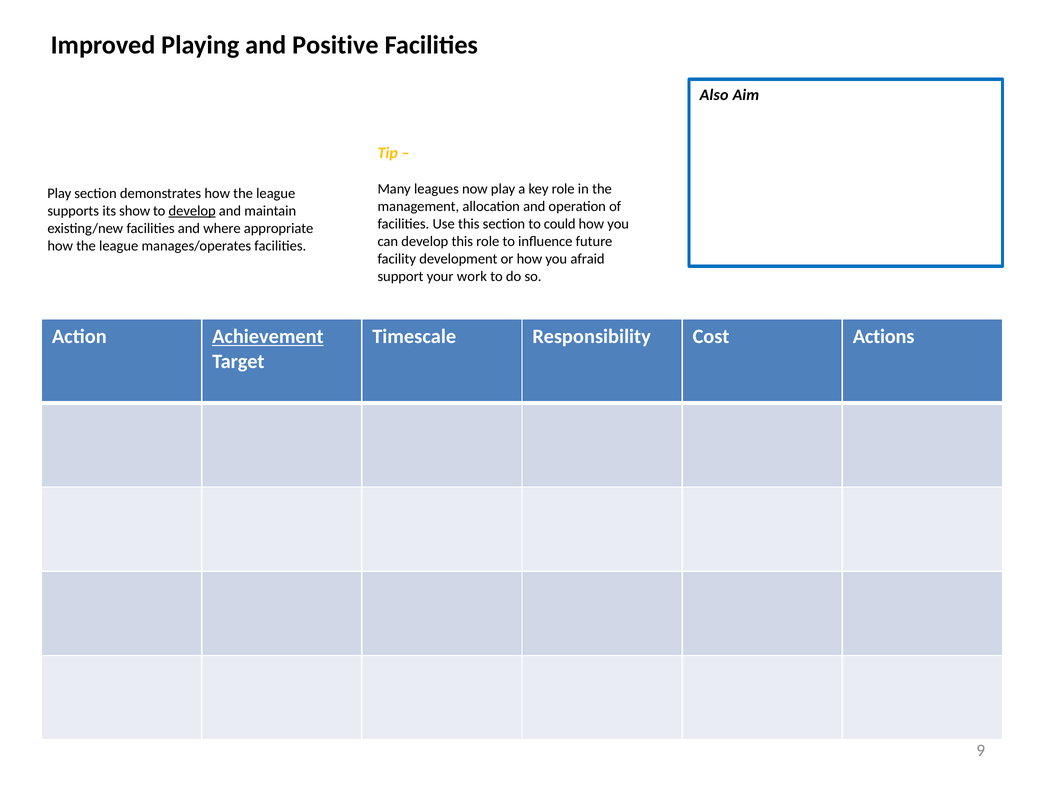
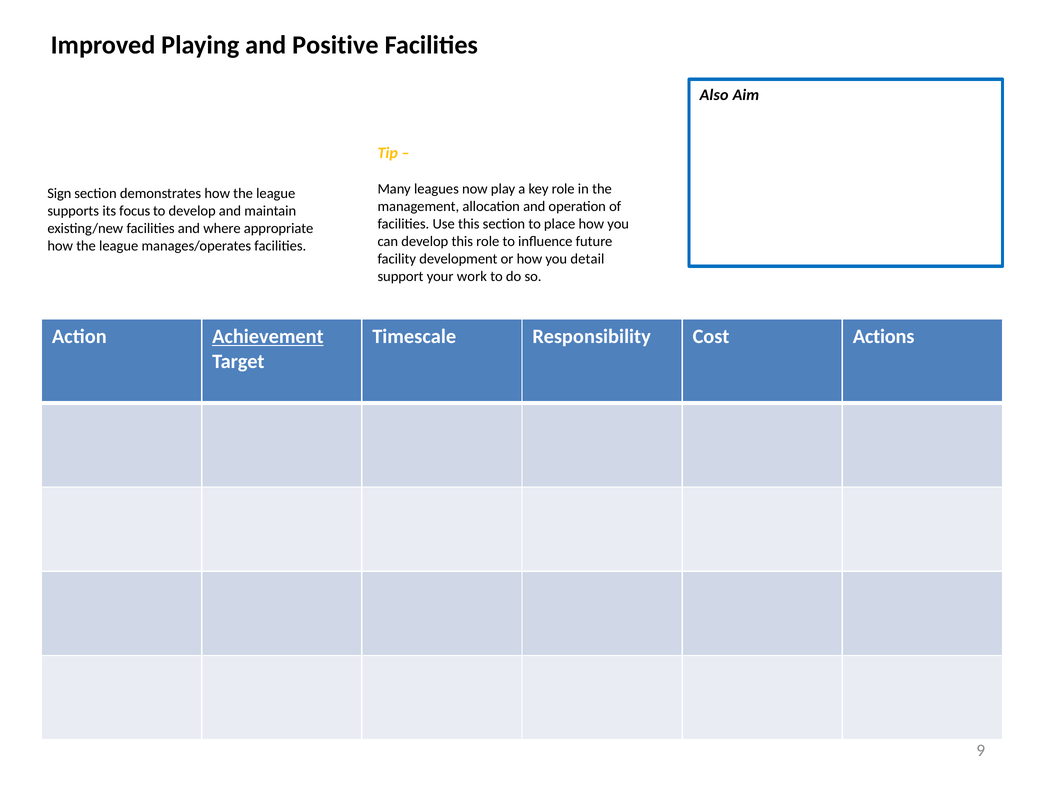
Play: Play -> Sign (59, 193)
show: show -> focus (135, 211)
develop underline: present -> none (192, 211)
could: could -> place (560, 224)
afraid: afraid -> detail (587, 259)
